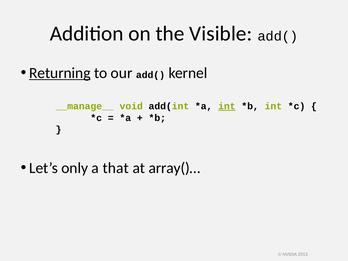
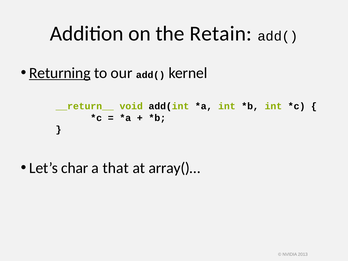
Visible: Visible -> Retain (221, 34)
__manage__: __manage__ -> __return__ (85, 106)
int underline: present -> none (227, 106)
only: only -> char (75, 168)
